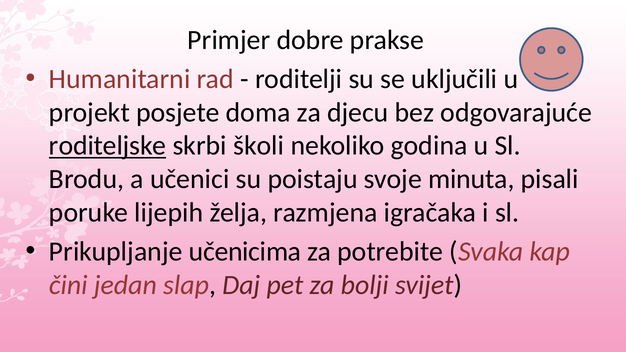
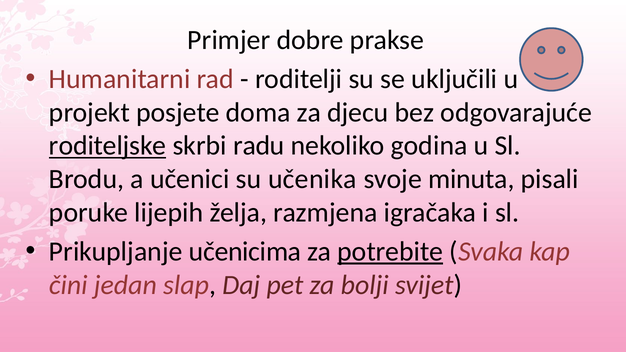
školi: školi -> radu (259, 146)
poistaju: poistaju -> učenika (312, 179)
potrebite underline: none -> present (390, 252)
